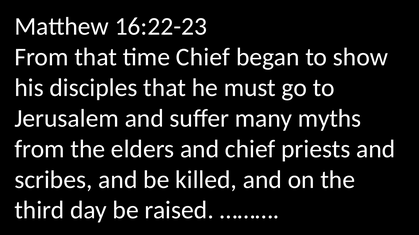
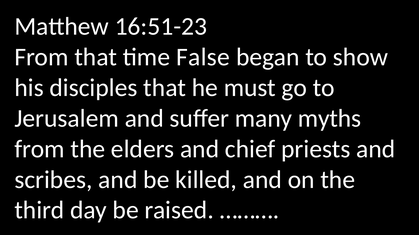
16:22-23: 16:22-23 -> 16:51-23 (161, 27)
time Chief: Chief -> False (203, 57)
